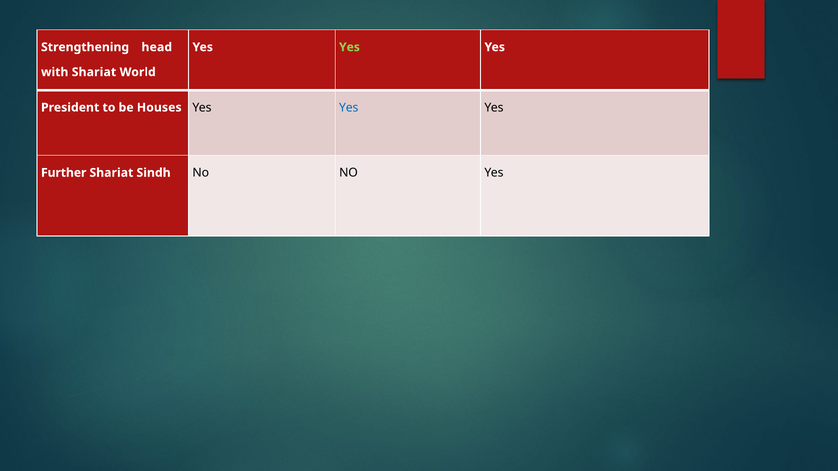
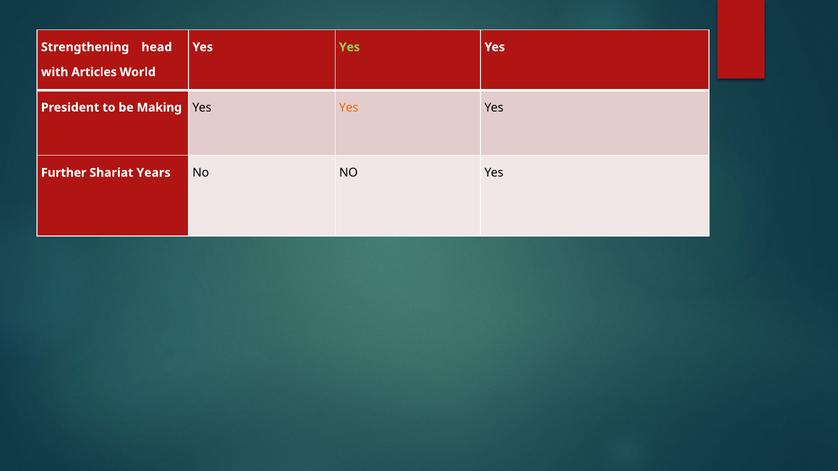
with Shariat: Shariat -> Articles (94, 72)
Houses: Houses -> Making (159, 108)
Yes colour: blue -> orange (349, 108)
Sindh: Sindh -> Years (154, 173)
